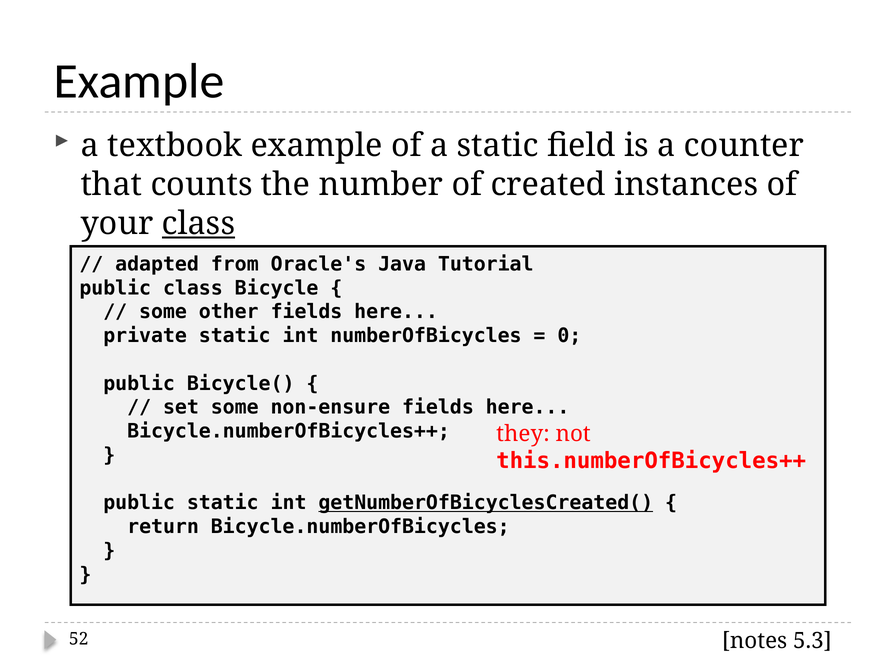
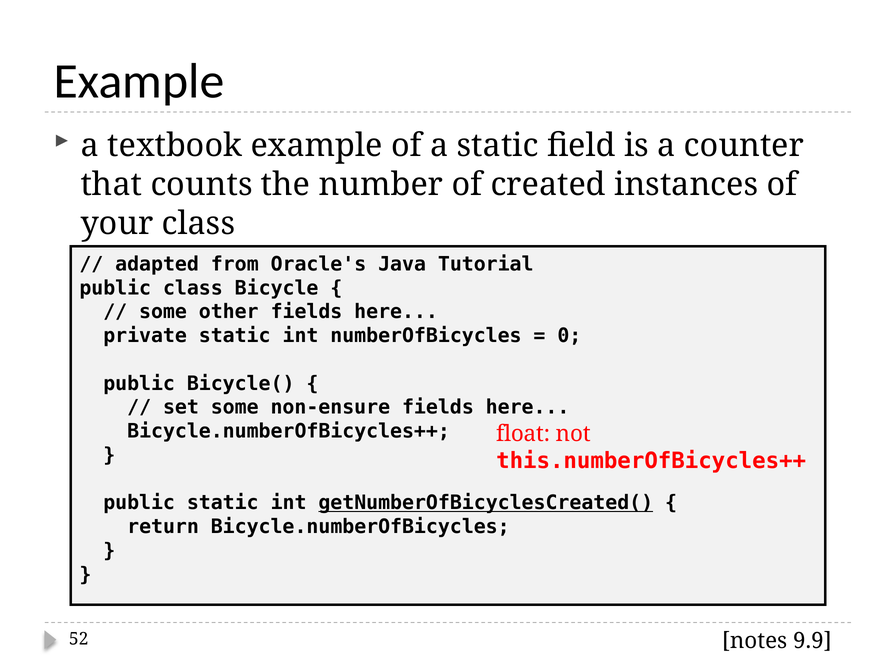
class underline: present -> none (198, 224)
they: they -> float (523, 434)
5.3: 5.3 -> 9.9 (812, 641)
